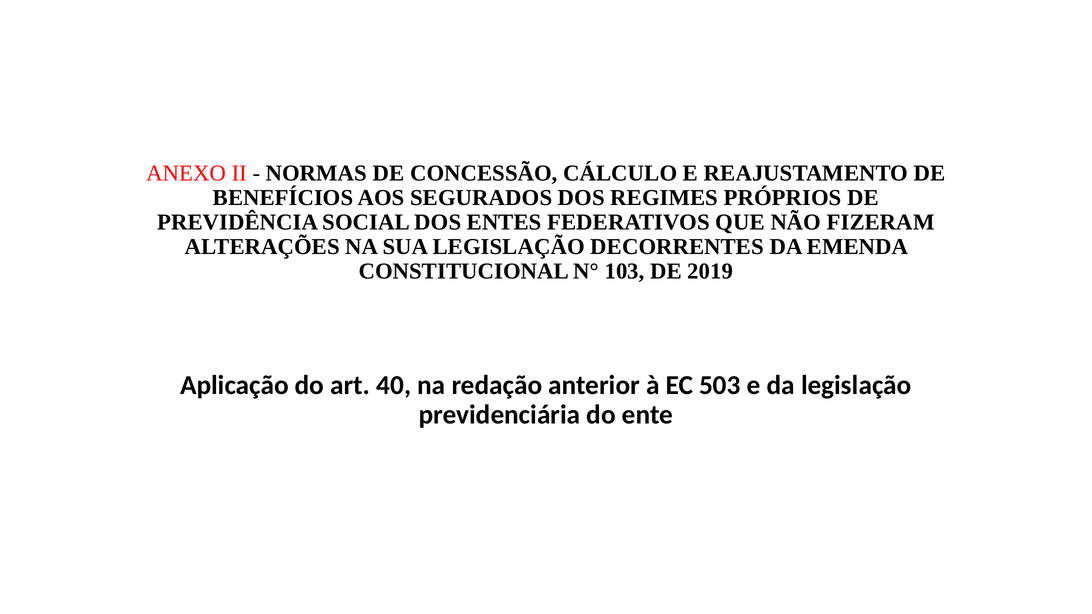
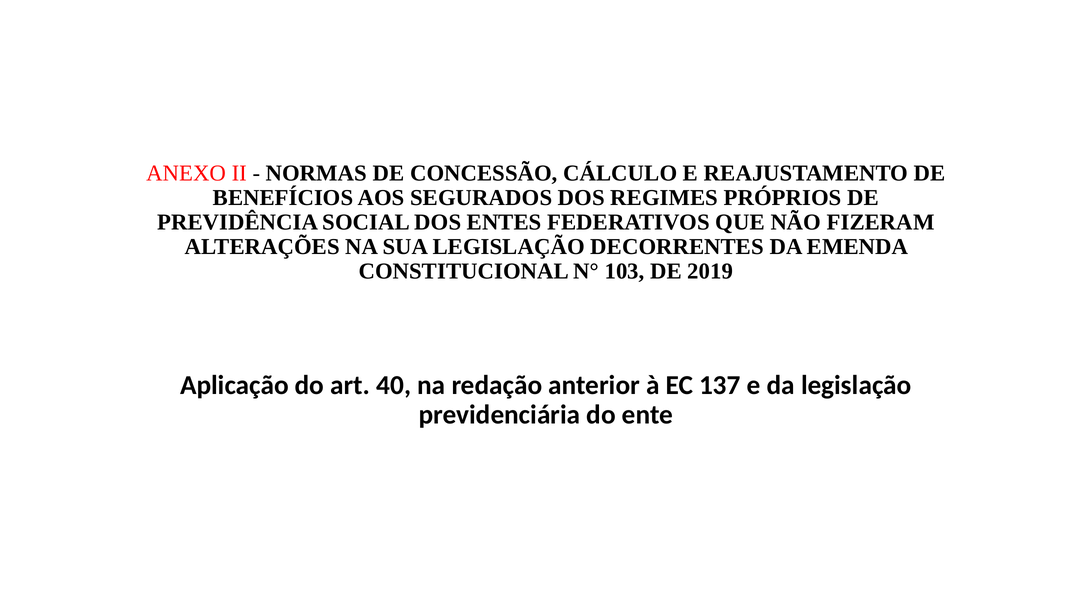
503: 503 -> 137 (720, 385)
